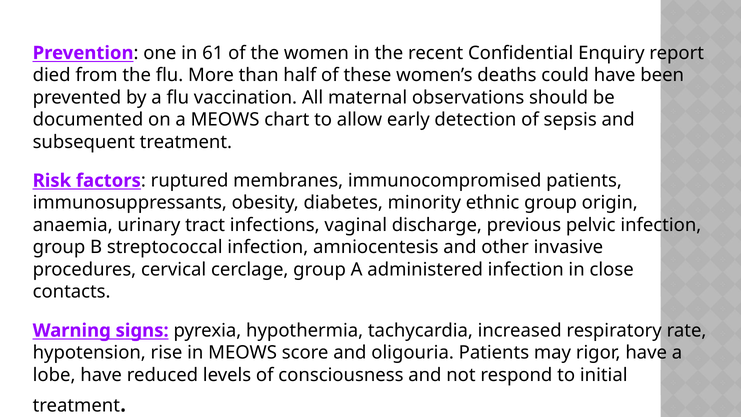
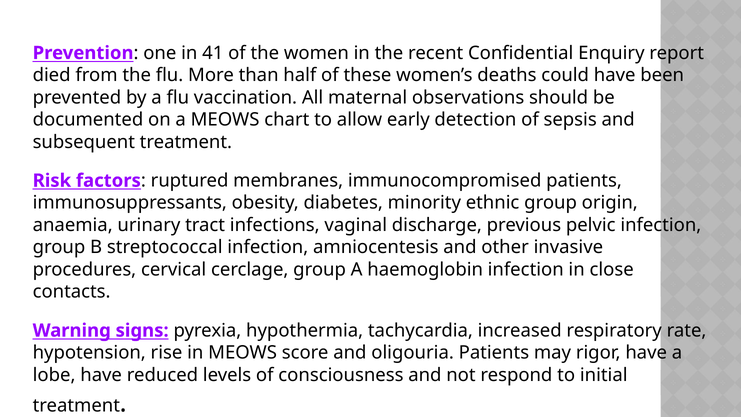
61: 61 -> 41 (213, 53)
administered: administered -> haemoglobin (425, 269)
